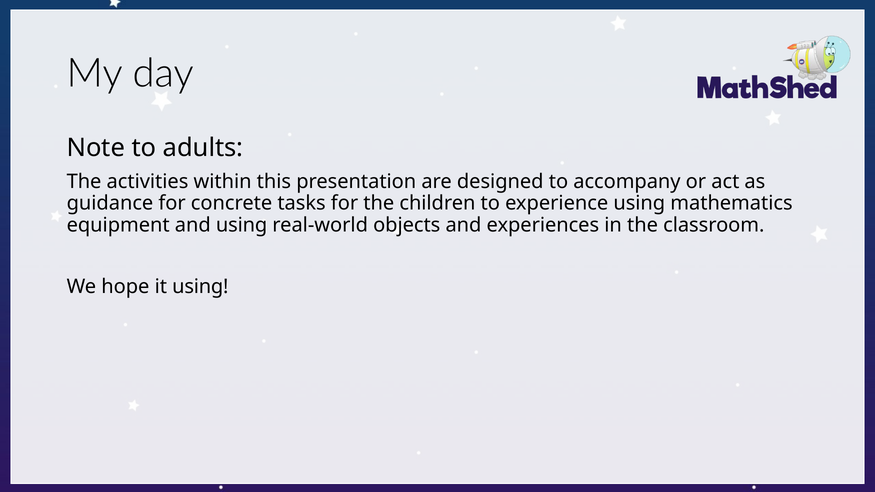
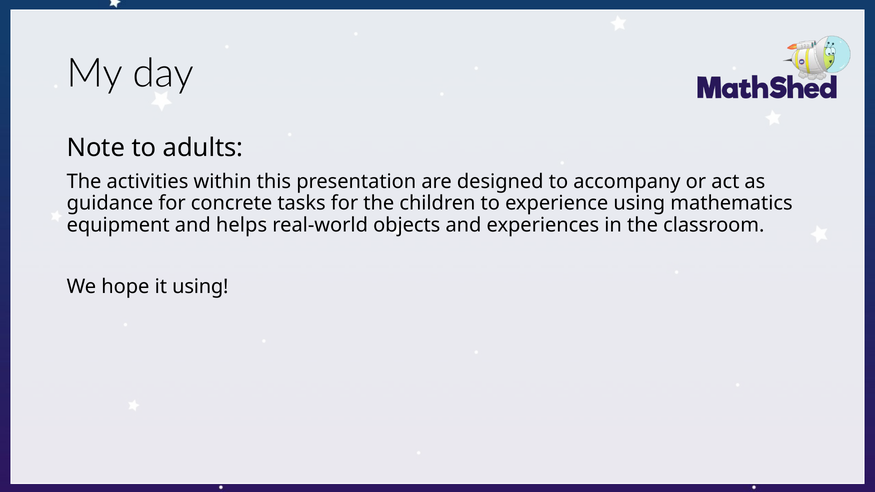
and using: using -> helps (242, 225)
